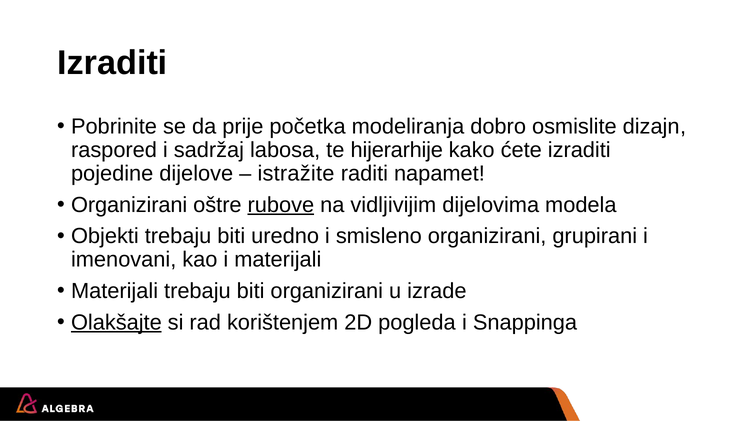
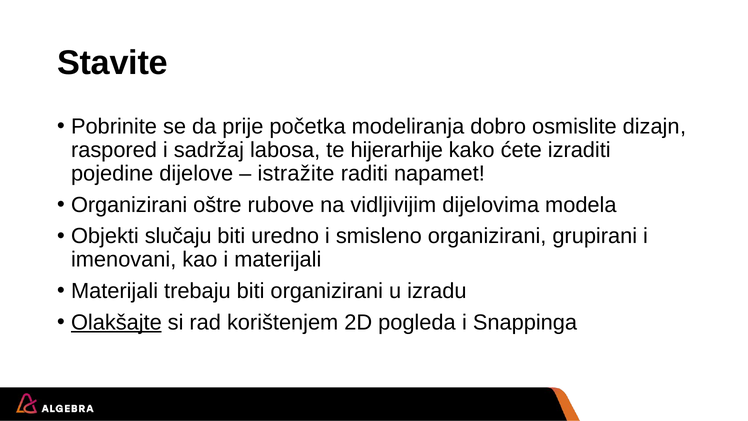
Izraditi: Izraditi -> Stavite (112, 63)
rubove underline: present -> none (281, 205)
Objekti trebaju: trebaju -> slučaju (178, 236)
izrade: izrade -> izradu (437, 291)
